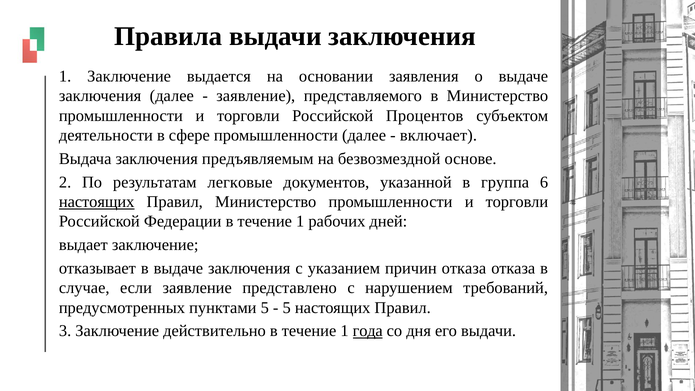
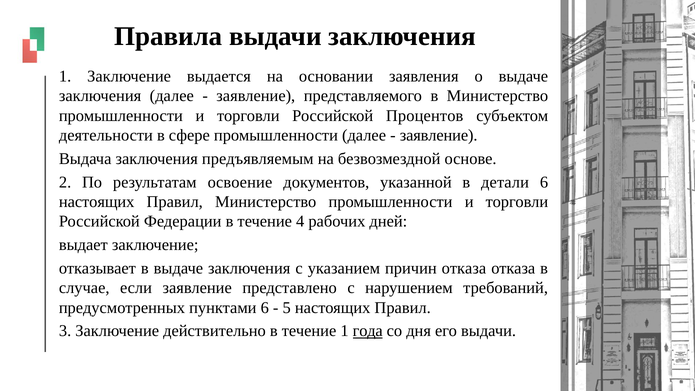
включает: включает -> заявление (439, 135)
легковые: легковые -> освоение (240, 182)
группа: группа -> детали (505, 182)
настоящих underline: present -> none (97, 202)
Федерации в течение 1: 1 -> 4 (300, 221)
пунктами 5: 5 -> 6 (265, 308)
